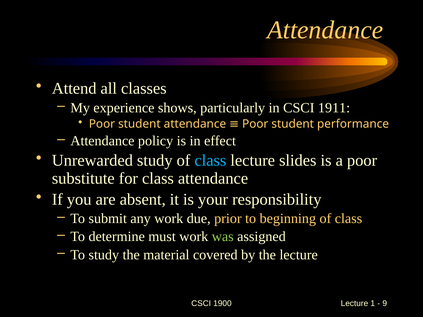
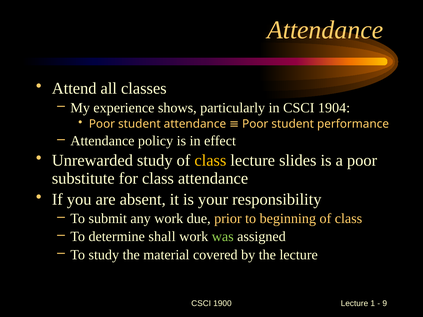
1911: 1911 -> 1904 (334, 108)
class colour: light blue -> yellow (210, 161)
must: must -> shall (162, 237)
